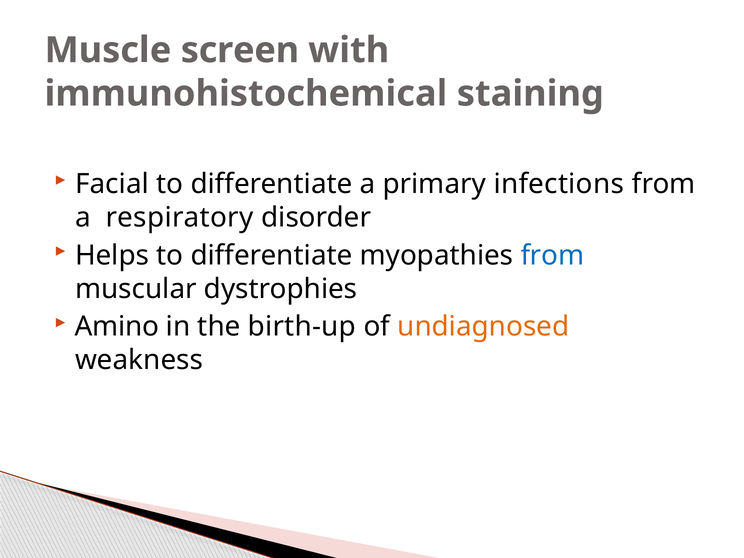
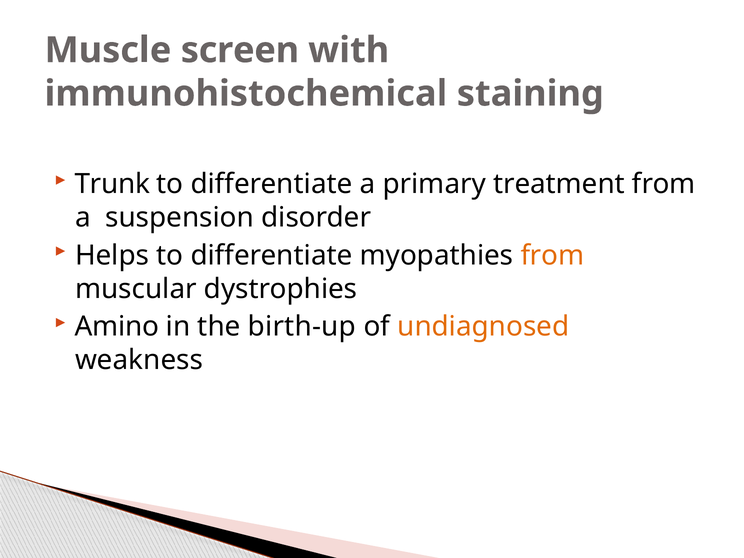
Facial: Facial -> Trunk (112, 184)
infections: infections -> treatment (559, 184)
respiratory: respiratory -> suspension (180, 218)
from colour: blue -> orange (552, 255)
